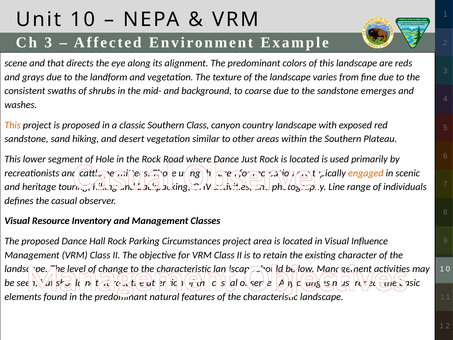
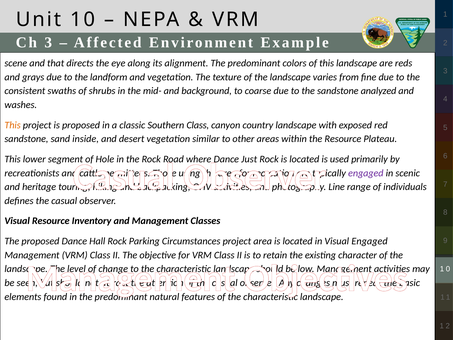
emerges: emerges -> analyzed (379, 91)
sand hiking: hiking -> inside (86, 139)
the Southern: Southern -> Resource (343, 139)
engaged colour: orange -> purple (366, 173)
Visual Influence: Influence -> Engaged (370, 241)
